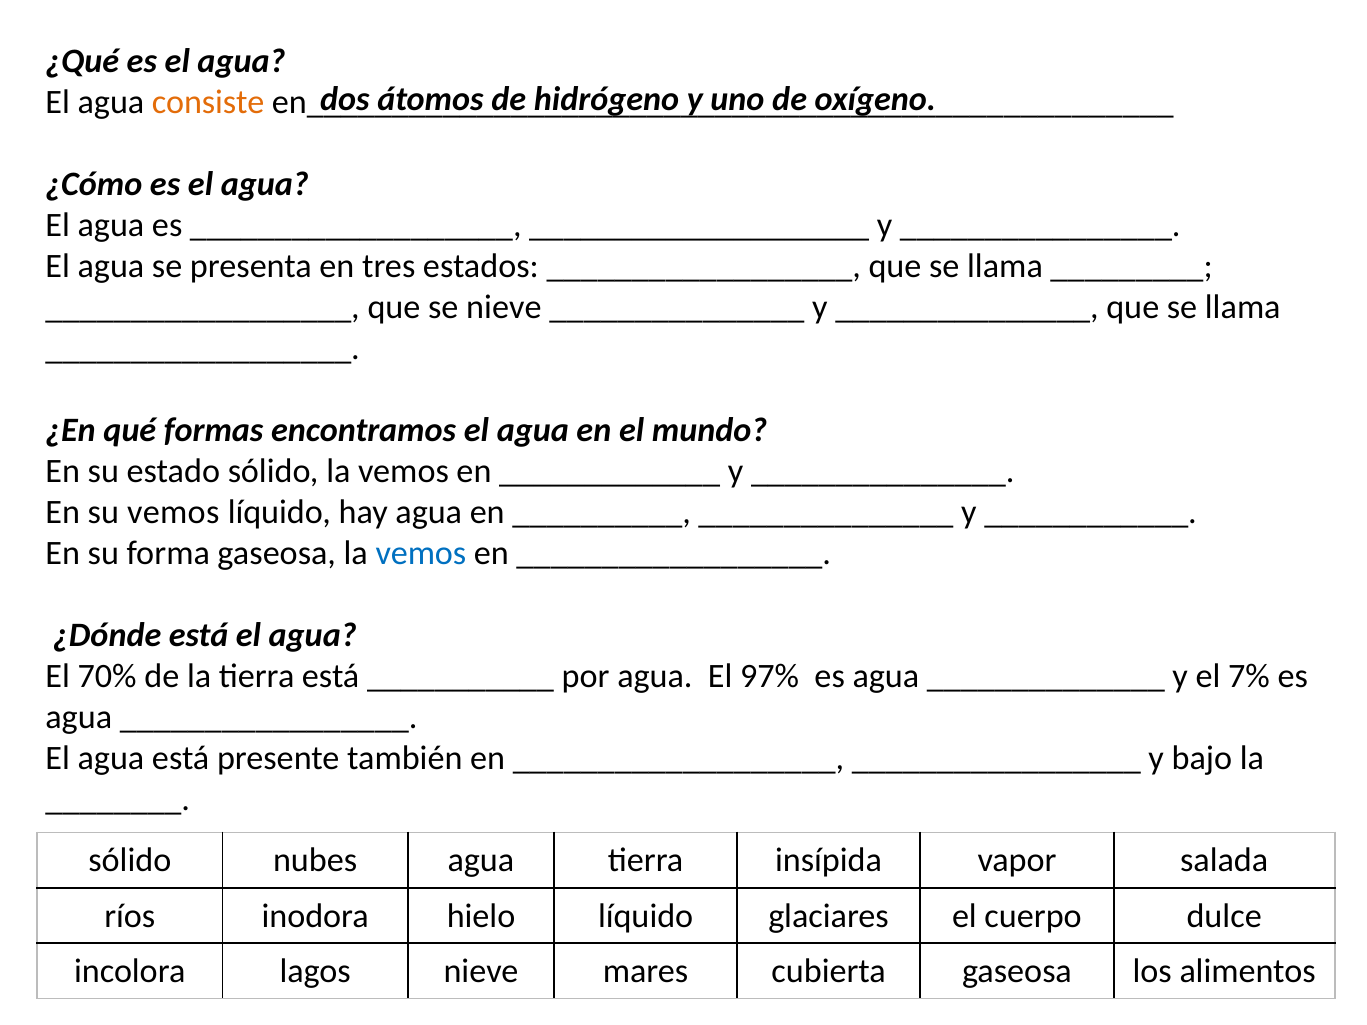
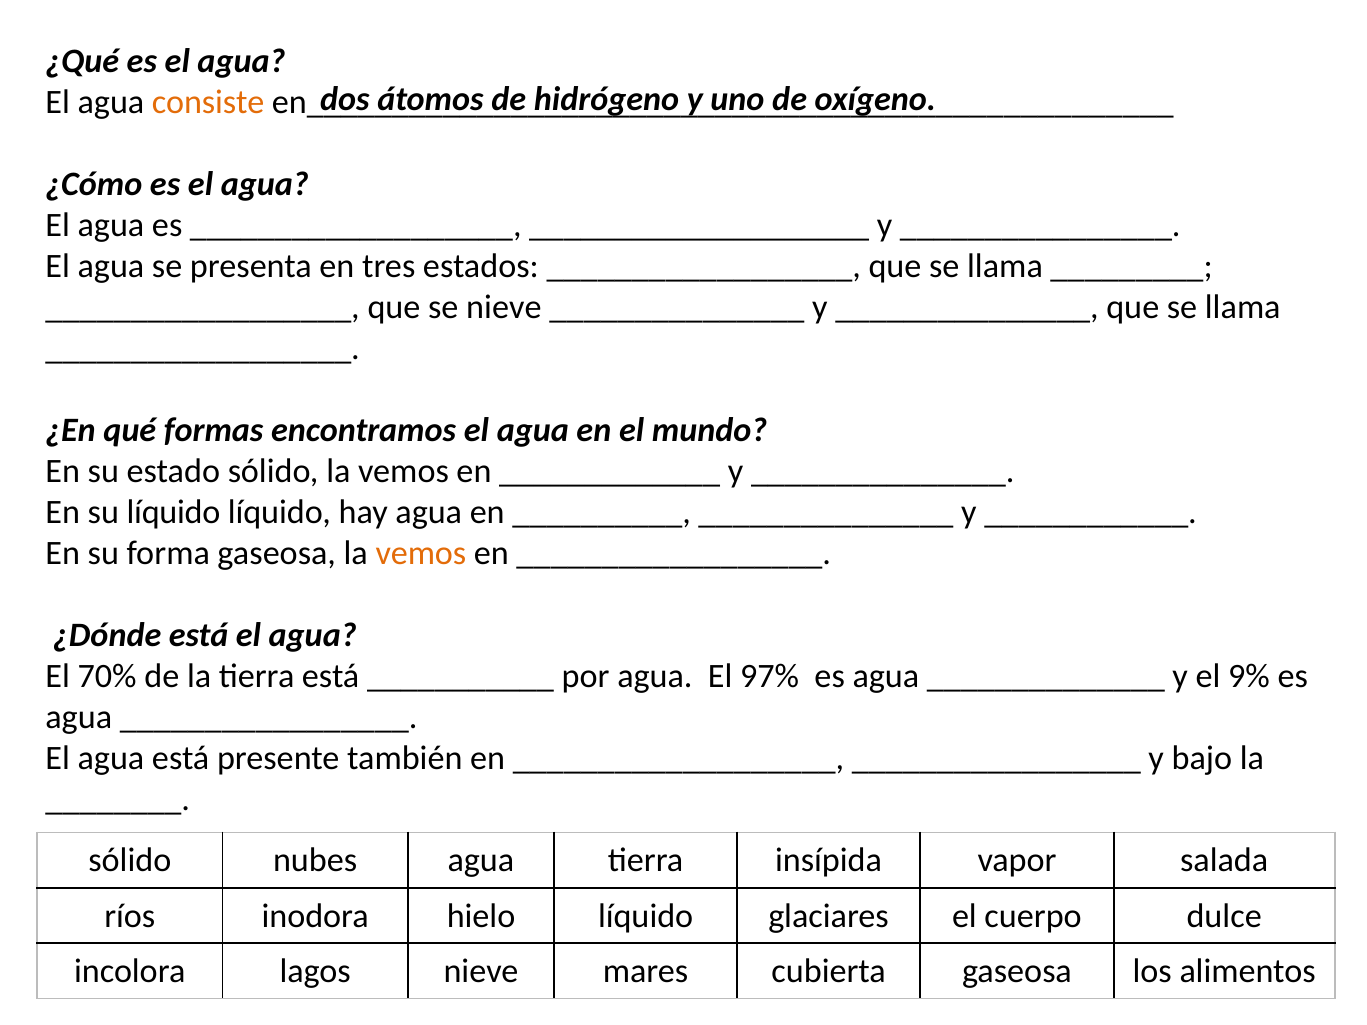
su vemos: vemos -> líquido (174, 513)
vemos colour: blue -> orange (421, 554)
7%: 7% -> 9% (1249, 677)
